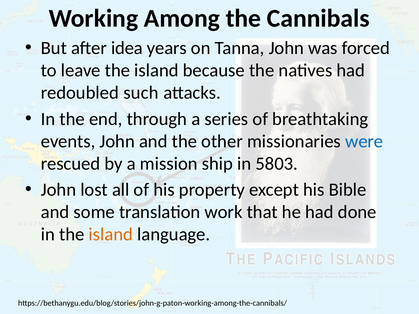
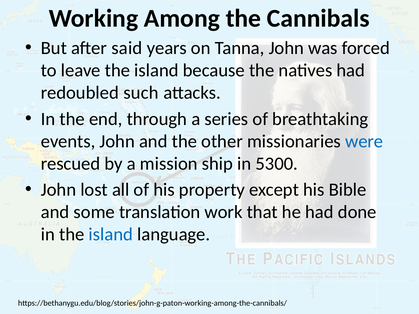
idea: idea -> said (127, 48)
5803: 5803 -> 5300 (277, 164)
island colour: orange -> blue (111, 235)
